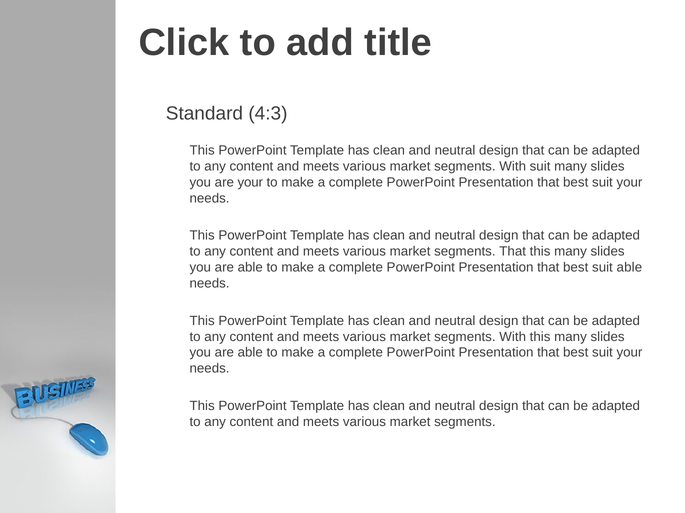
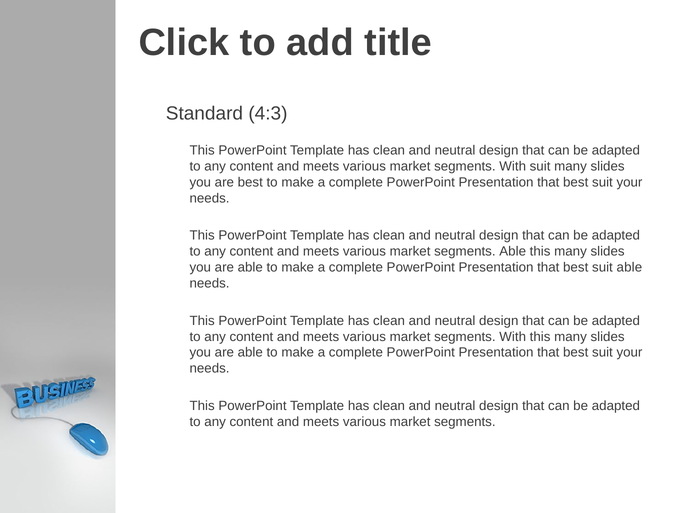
are your: your -> best (250, 182)
segments That: That -> Able (513, 252)
